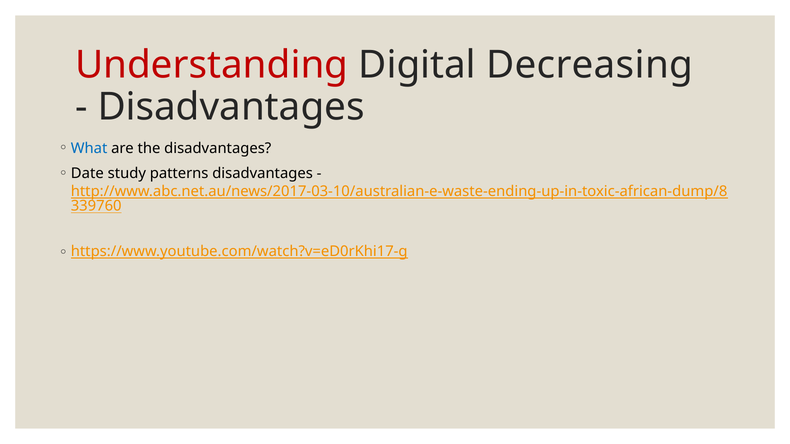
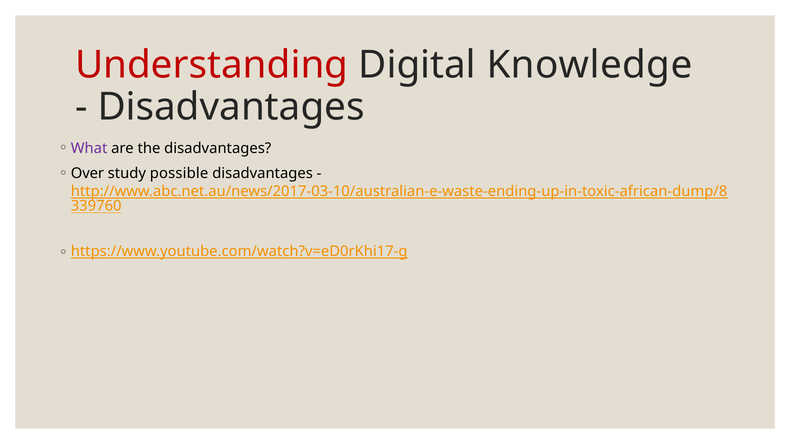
Decreasing: Decreasing -> Knowledge (589, 65)
What colour: blue -> purple (89, 148)
Date: Date -> Over (87, 174)
patterns: patterns -> possible (179, 174)
